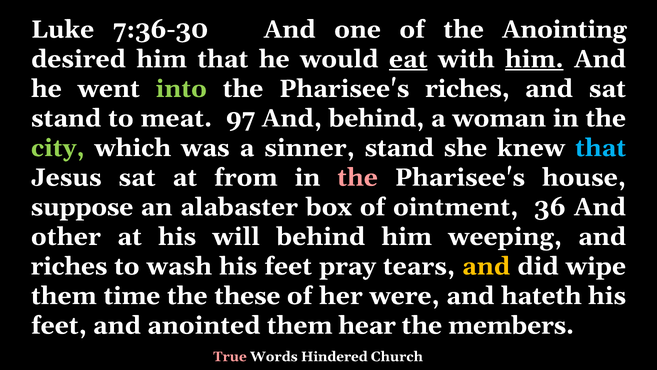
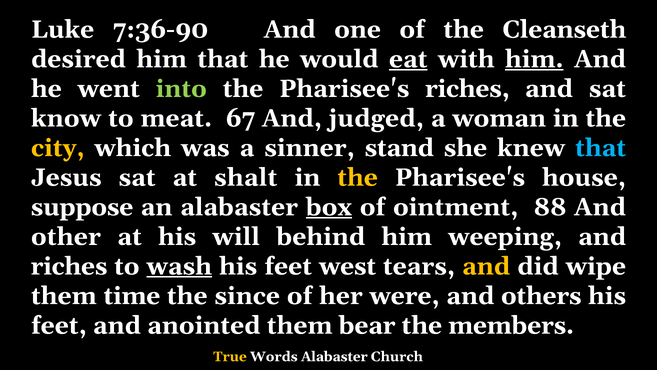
7:36-30: 7:36-30 -> 7:36-90 (160, 30)
Anointing: Anointing -> Cleanseth (564, 30)
stand: stand -> know (66, 118)
97: 97 -> 67 (240, 118)
And behind: behind -> judged (376, 118)
city colour: light green -> yellow (58, 148)
from: from -> shalt (246, 177)
the colour: pink -> yellow (358, 177)
box underline: none -> present (329, 207)
36: 36 -> 88 (550, 207)
wash underline: none -> present (179, 266)
pray: pray -> west (348, 266)
these: these -> since (247, 296)
hateth: hateth -> others (541, 296)
hear: hear -> bear (367, 325)
True colour: pink -> yellow (230, 356)
Words Hindered: Hindered -> Alabaster (334, 356)
